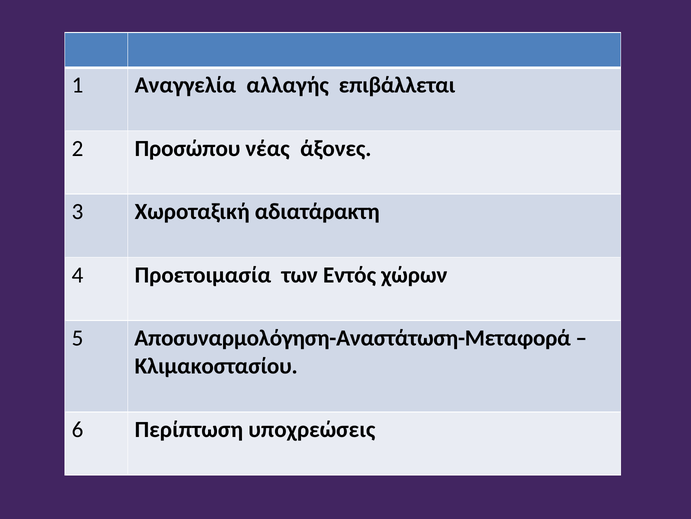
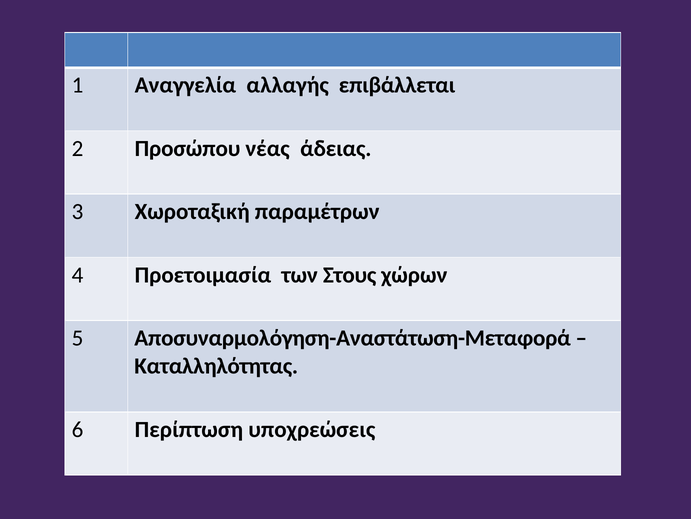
άξονες: άξονες -> άδειας (336, 148)
αδιατάρακτη: αδιατάρακτη -> παραμέτρων (317, 211)
Εντός: Εντός -> Στους (350, 275)
Κλιμακοστασίου: Κλιμακοστασίου -> Καταλληλότητας (216, 366)
